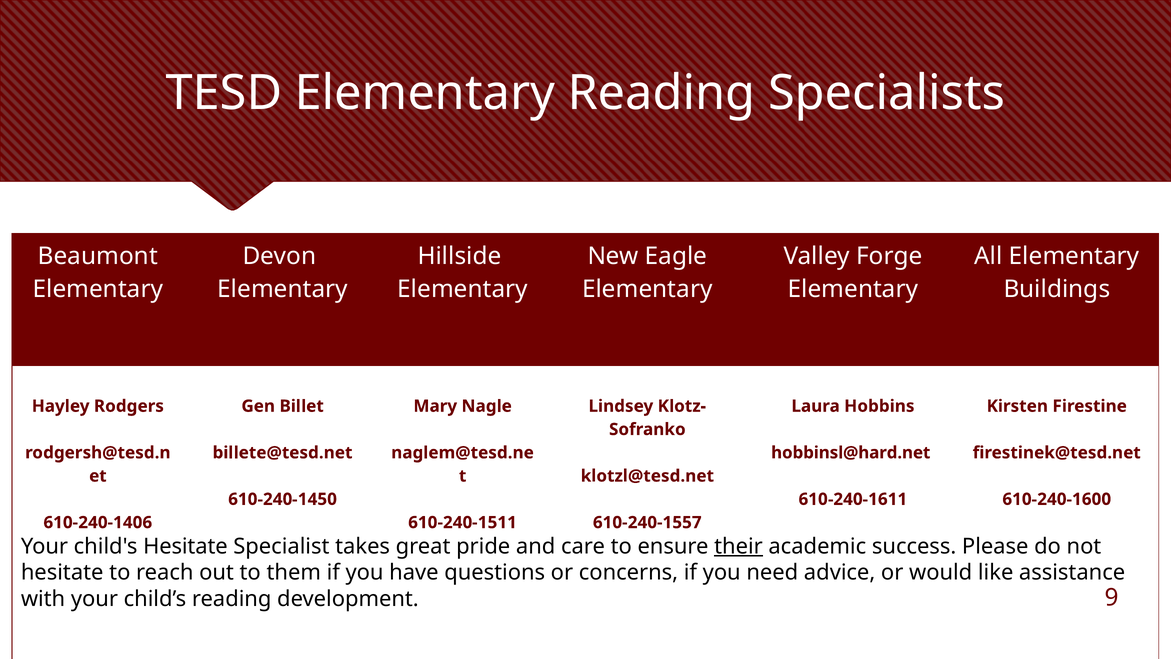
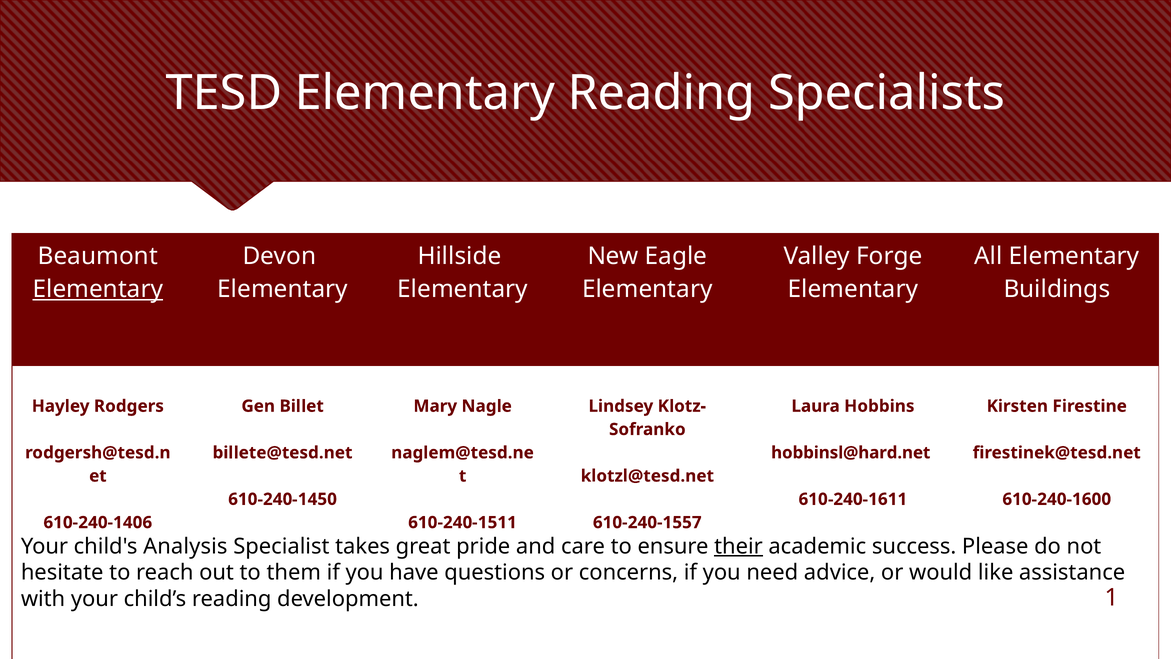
Elementary underline: none -> present (98, 289)
child's Hesitate: Hesitate -> Analysis (185, 546)
9: 9 -> 1 (1112, 597)
